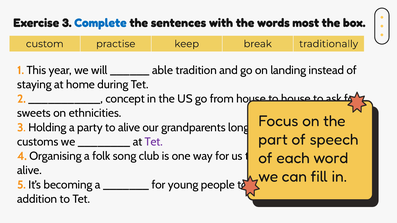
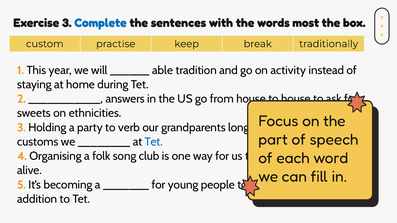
landing: landing -> activity (288, 70)
concept: concept -> answers (125, 99)
to alive: alive -> verb (129, 128)
Tet colour: purple -> blue (154, 142)
